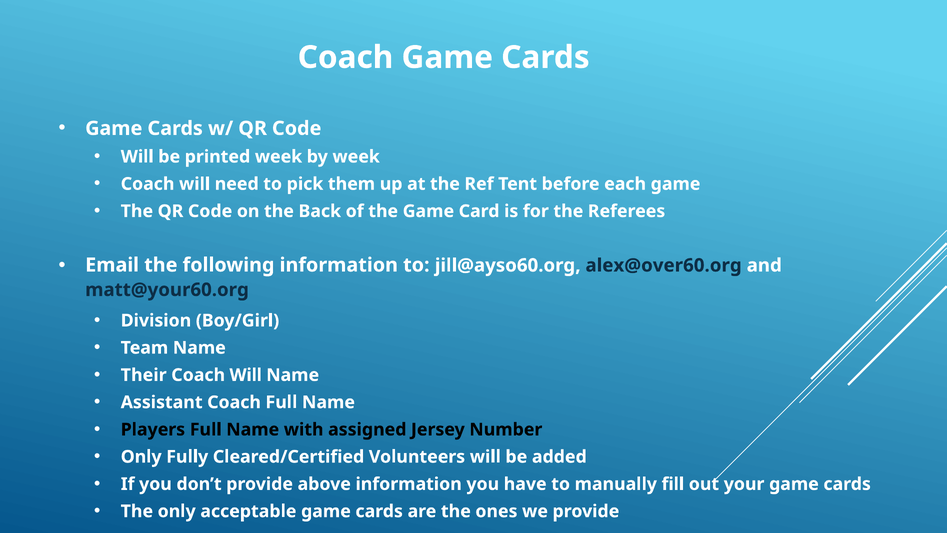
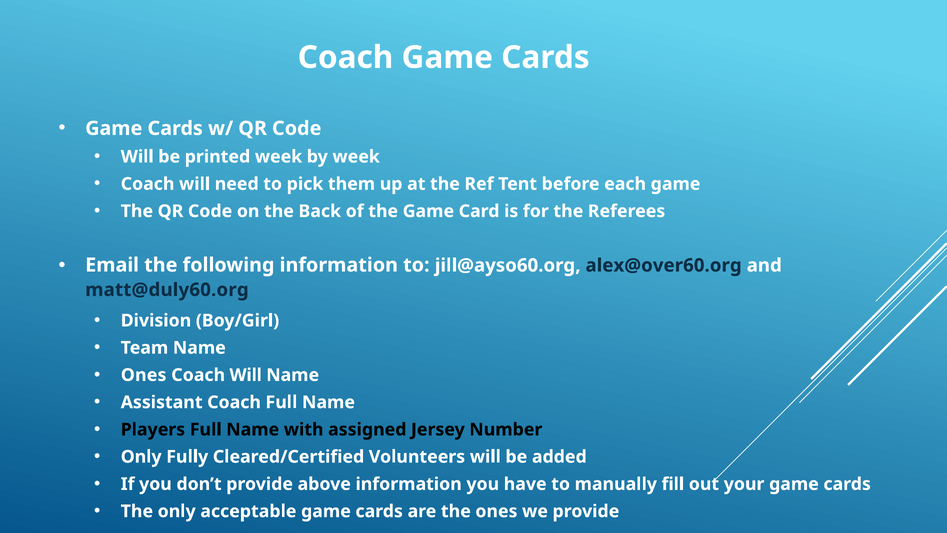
matt@your60.org: matt@your60.org -> matt@duly60.org (167, 290)
Their: Their -> Ones (144, 375)
